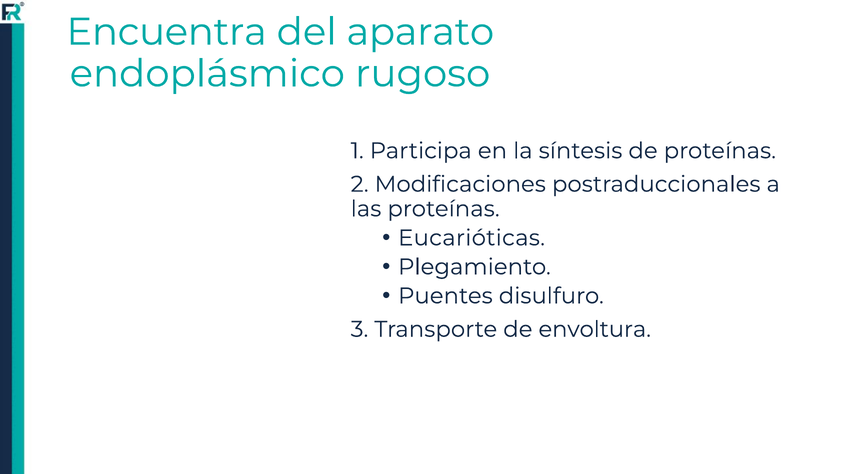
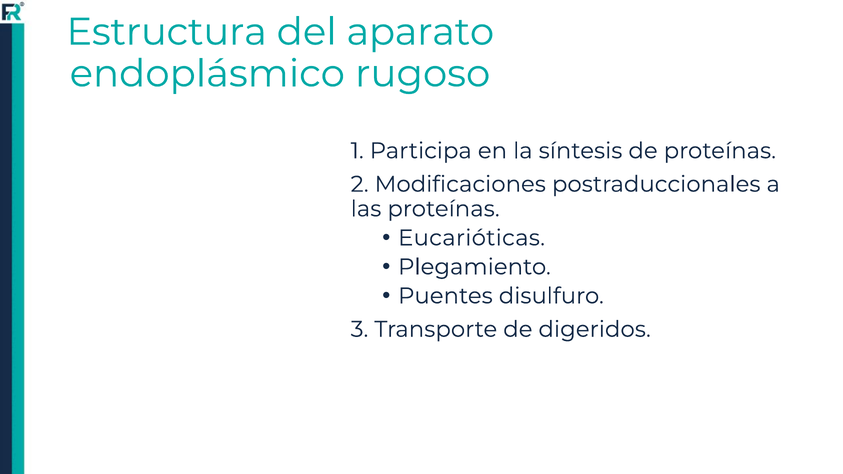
Encuentra: Encuentra -> Estructura (167, 32)
envoltura: envoltura -> digeridos (595, 329)
